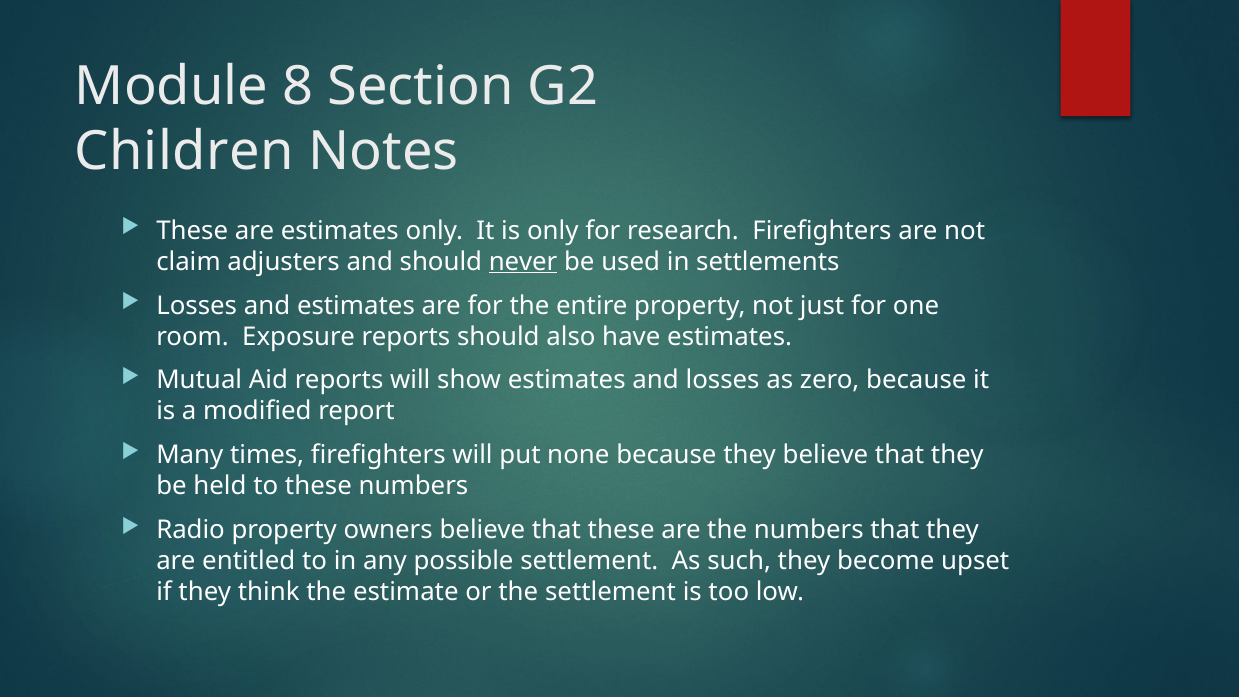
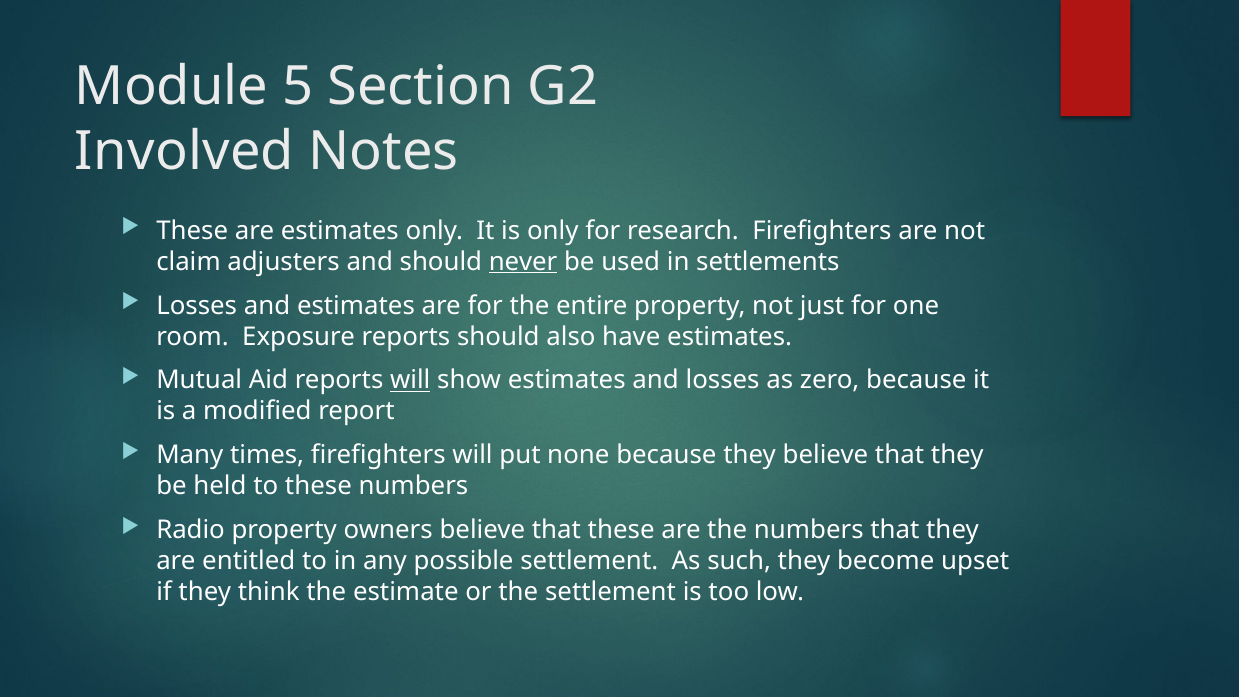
8: 8 -> 5 (298, 87)
Children: Children -> Involved (185, 152)
will underline: none -> present (410, 380)
